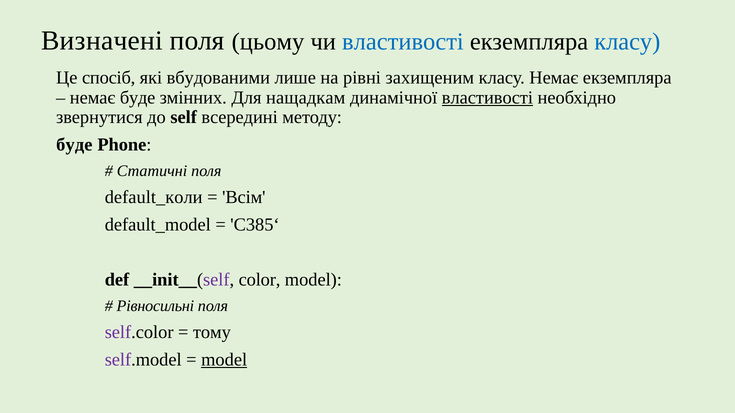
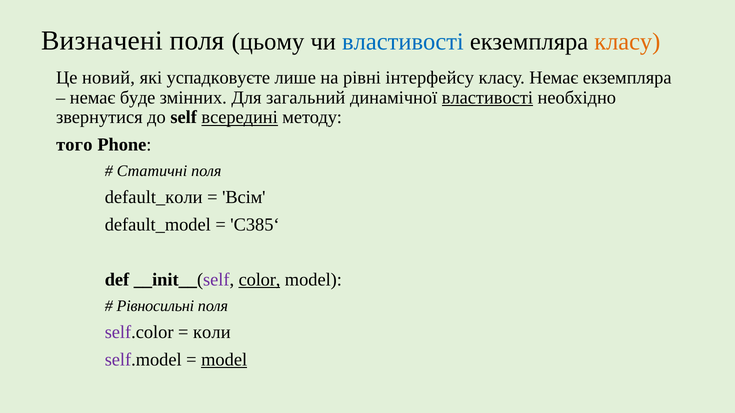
класу colour: blue -> orange (627, 42)
спосіб: спосіб -> новий (108, 78)
вбудованими: вбудованими -> успадковуєте (218, 78)
захищеним: захищеним -> інтерфейсу (430, 78)
нащадкам: нащадкам -> загальний (306, 98)
всередині underline: none -> present (240, 118)
буде: буде -> того (74, 145)
color underline: none -> present (260, 280)
тому: тому -> коли (212, 333)
